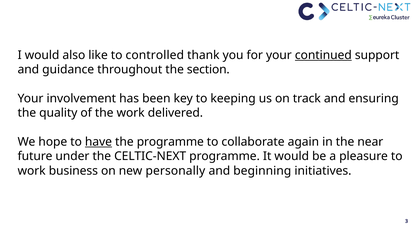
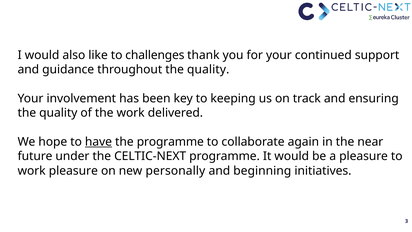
controlled: controlled -> challenges (155, 55)
continued underline: present -> none (323, 55)
throughout the section: section -> quality (208, 70)
work business: business -> pleasure (73, 171)
